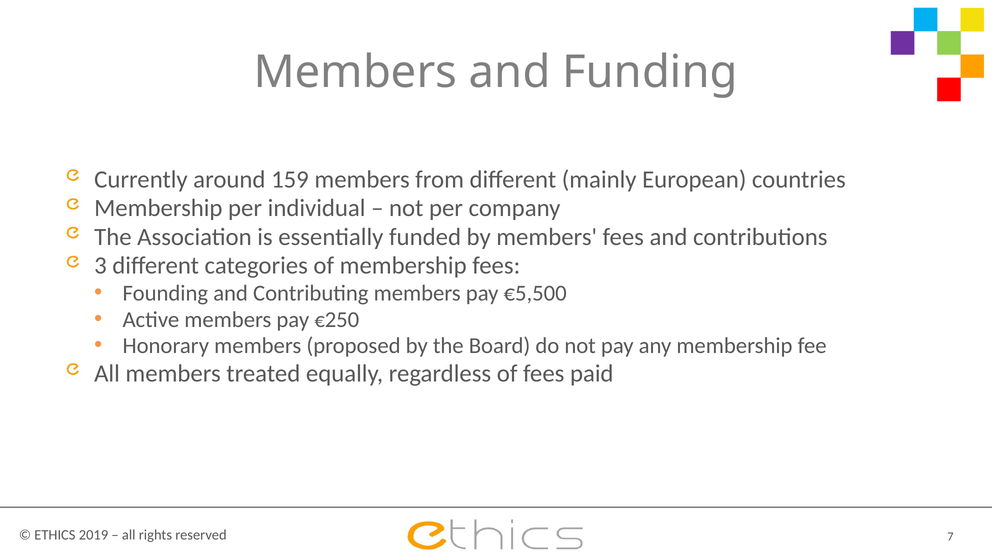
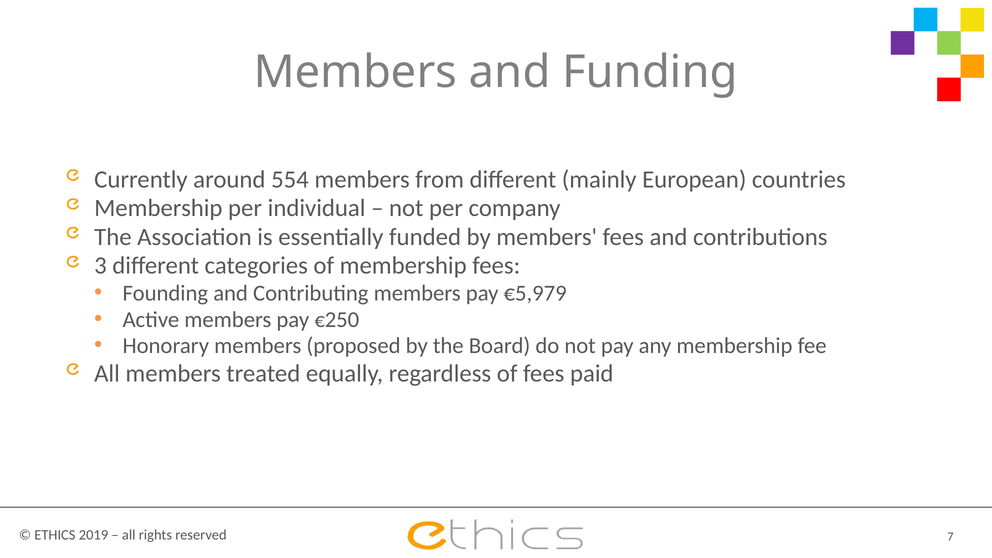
159: 159 -> 554 (290, 179)
€5,500: €5,500 -> €5,979 (535, 293)
